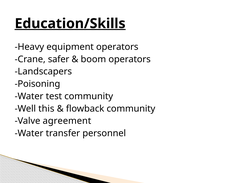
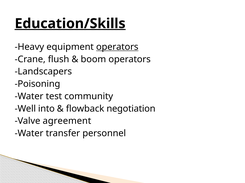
operators underline: none -> present (117, 47)
safer: safer -> flush (59, 59)
this: this -> into (46, 109)
flowback community: community -> negotiation (131, 109)
